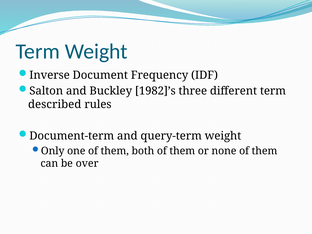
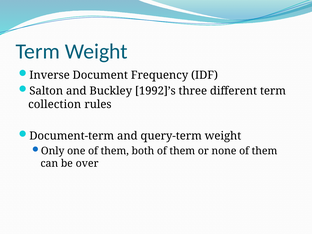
1982]’s: 1982]’s -> 1992]’s (155, 91)
described: described -> collection (55, 104)
